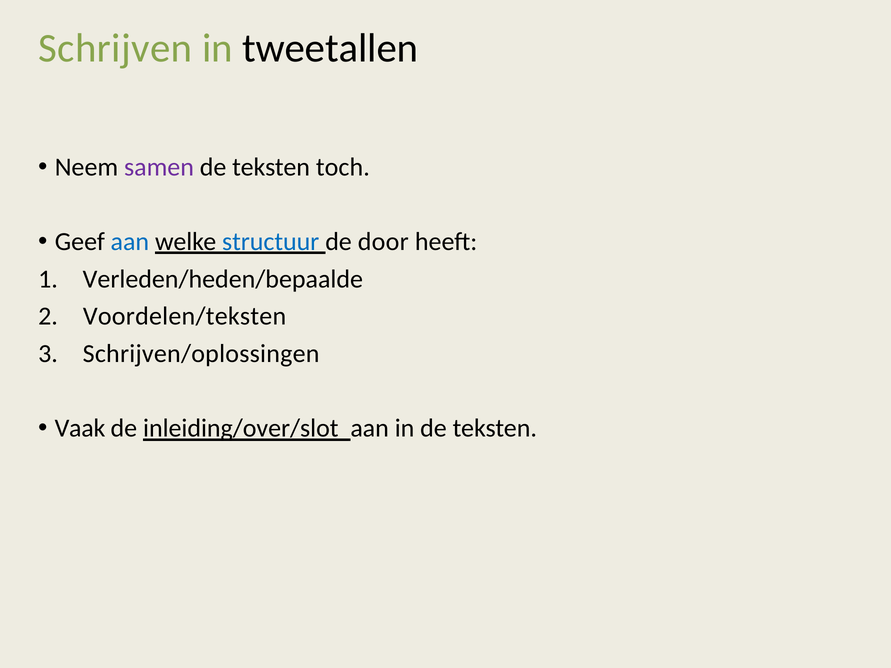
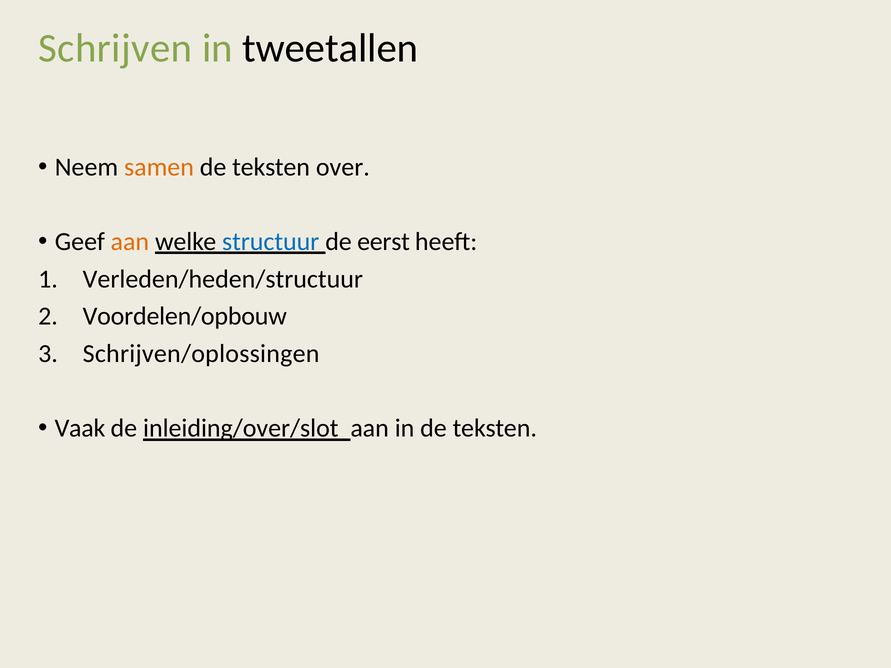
samen colour: purple -> orange (159, 167)
toch: toch -> over (343, 167)
aan colour: blue -> orange (130, 242)
door: door -> eerst (384, 242)
Verleden/heden/bepaalde: Verleden/heden/bepaalde -> Verleden/heden/structuur (223, 279)
Voordelen/teksten: Voordelen/teksten -> Voordelen/opbouw (185, 316)
